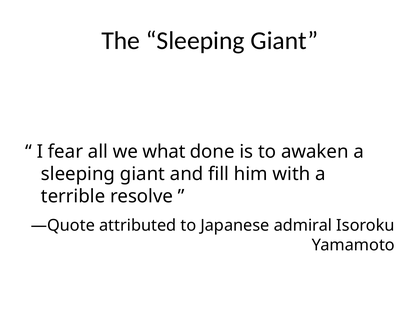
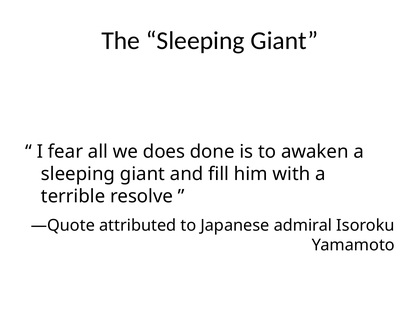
what: what -> does (164, 152)
